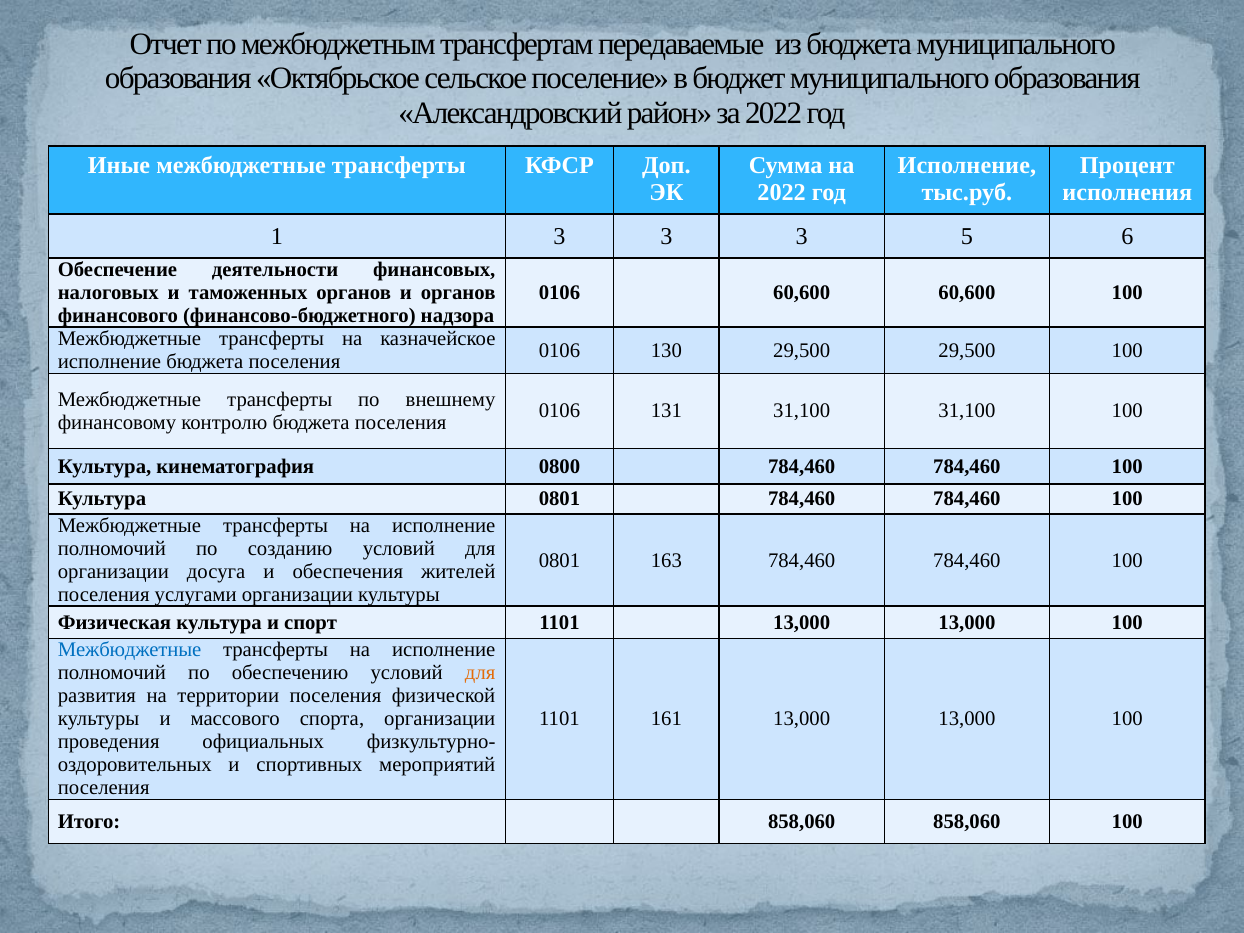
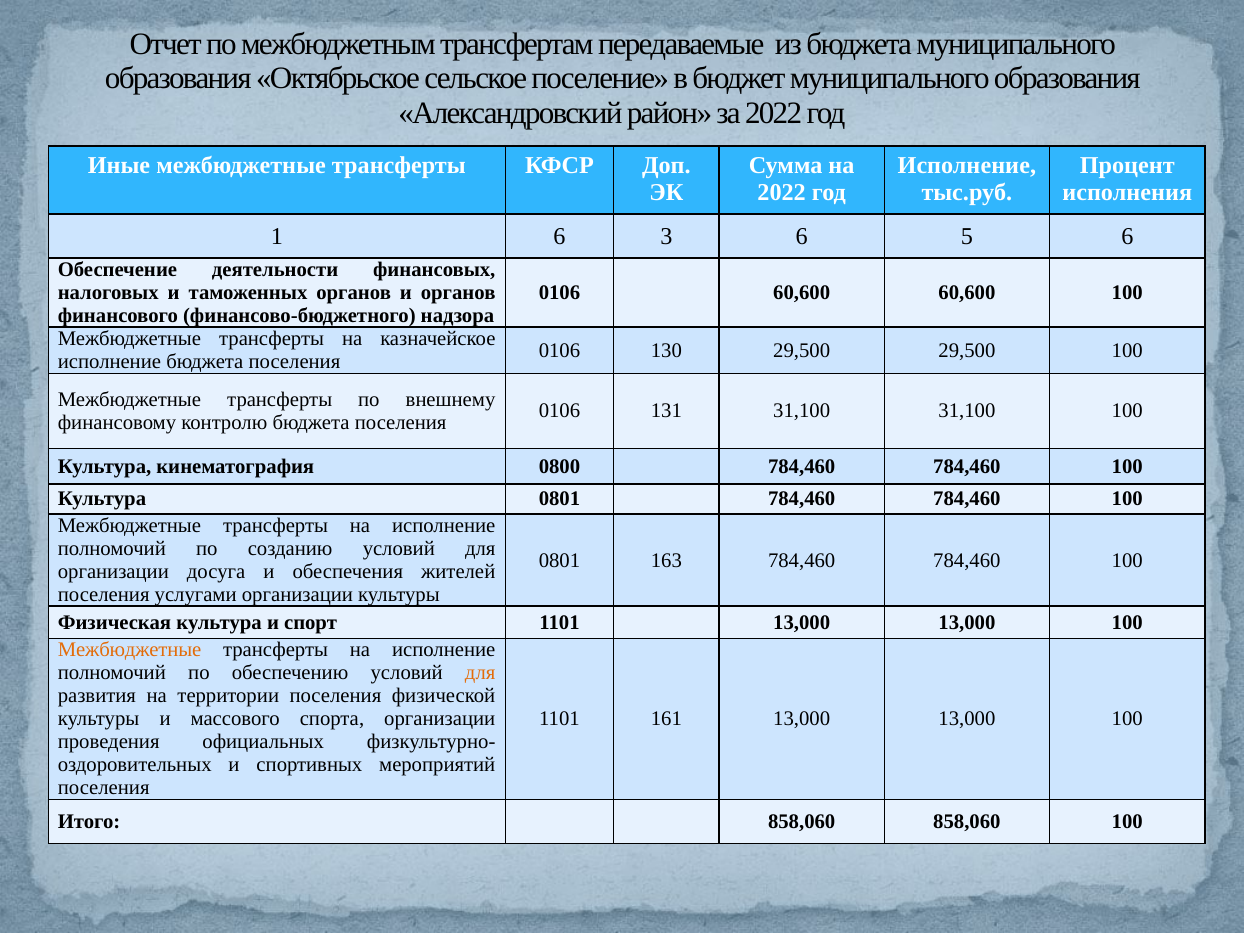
1 3: 3 -> 6 (560, 236)
3: 3 -> 6 (802, 236)
Межбюджетные colour: blue -> orange (130, 650)
